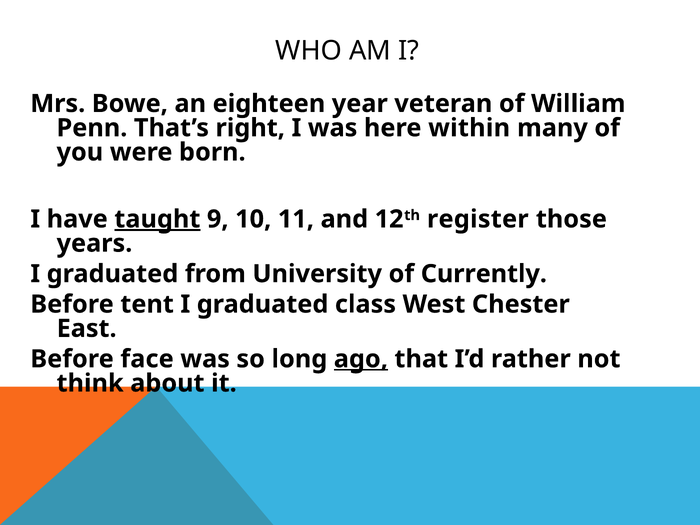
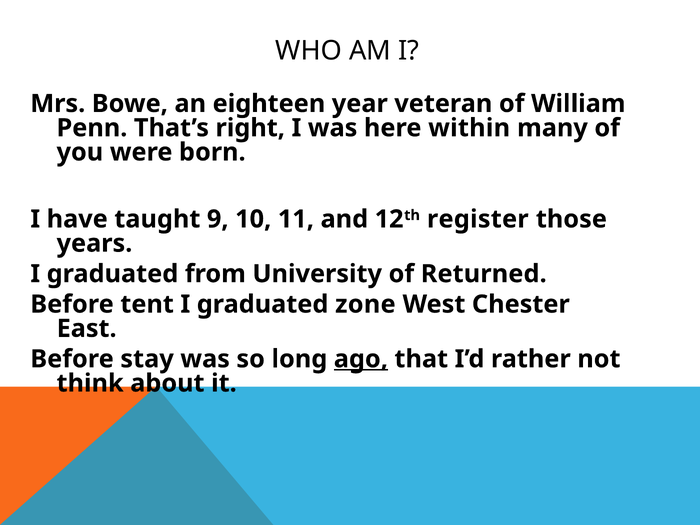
taught underline: present -> none (157, 219)
Currently: Currently -> Returned (484, 274)
class: class -> zone (365, 304)
face: face -> stay (147, 359)
